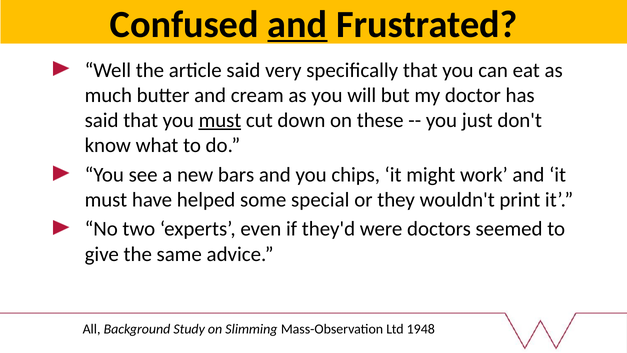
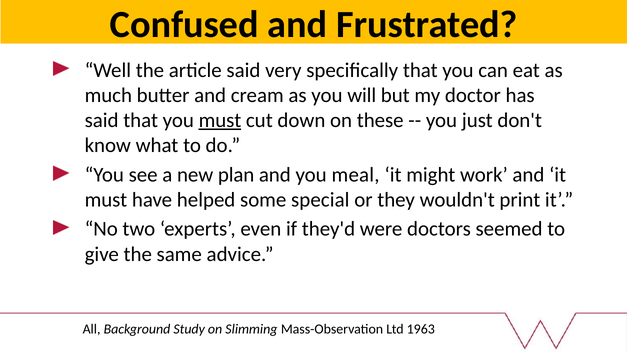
and underline: present -> none (297, 24)
bars: bars -> plan (236, 175)
chips: chips -> meal (356, 175)
1948: 1948 -> 1963 (421, 329)
